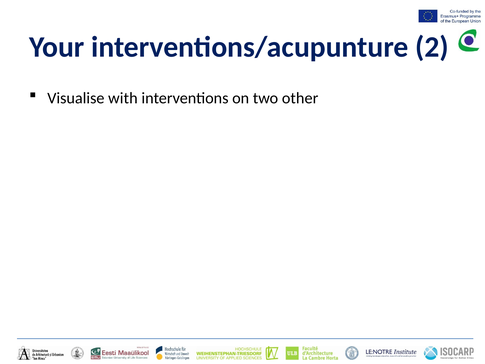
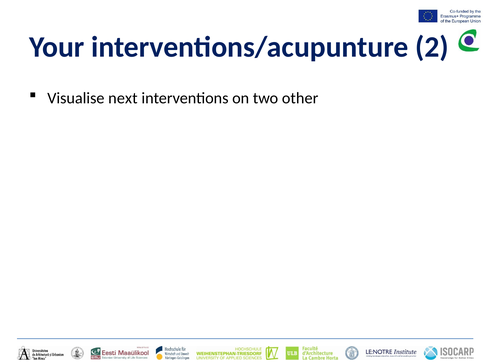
with: with -> next (123, 98)
